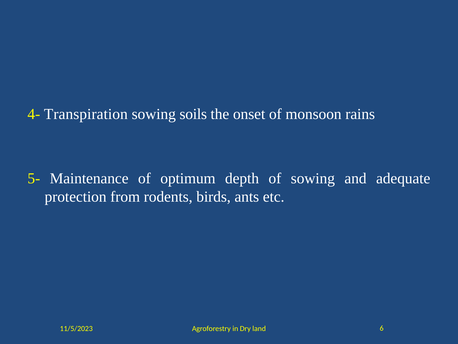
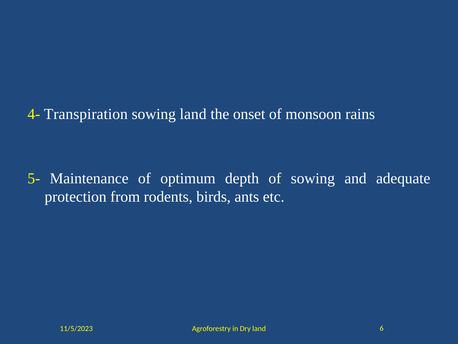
sowing soils: soils -> land (193, 114)
